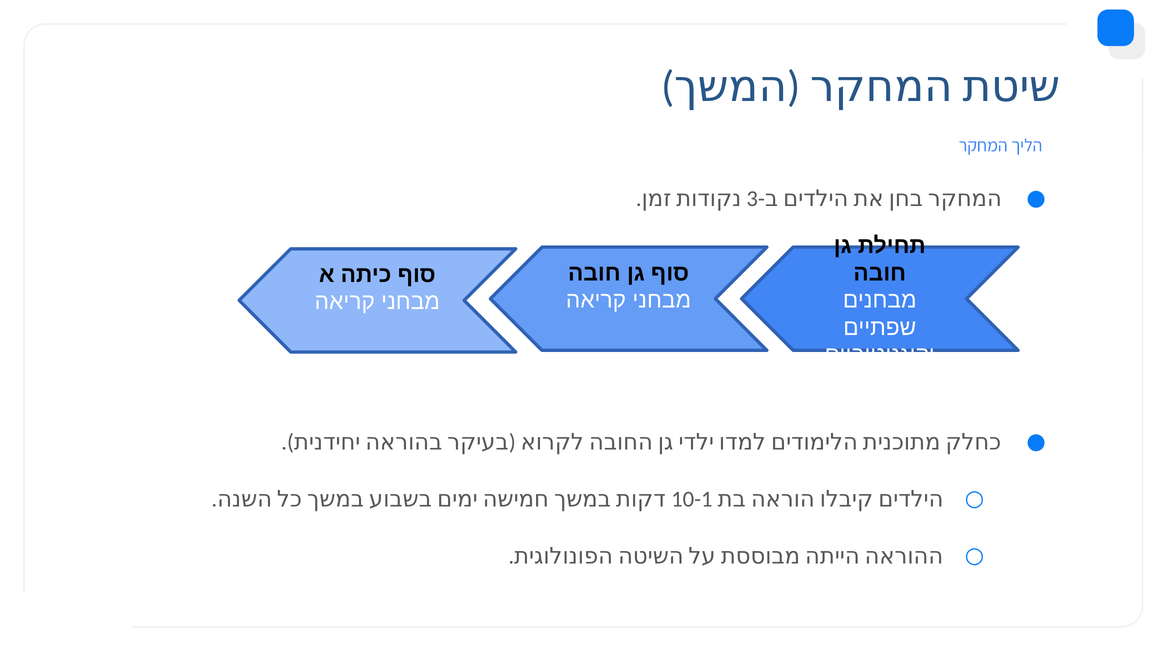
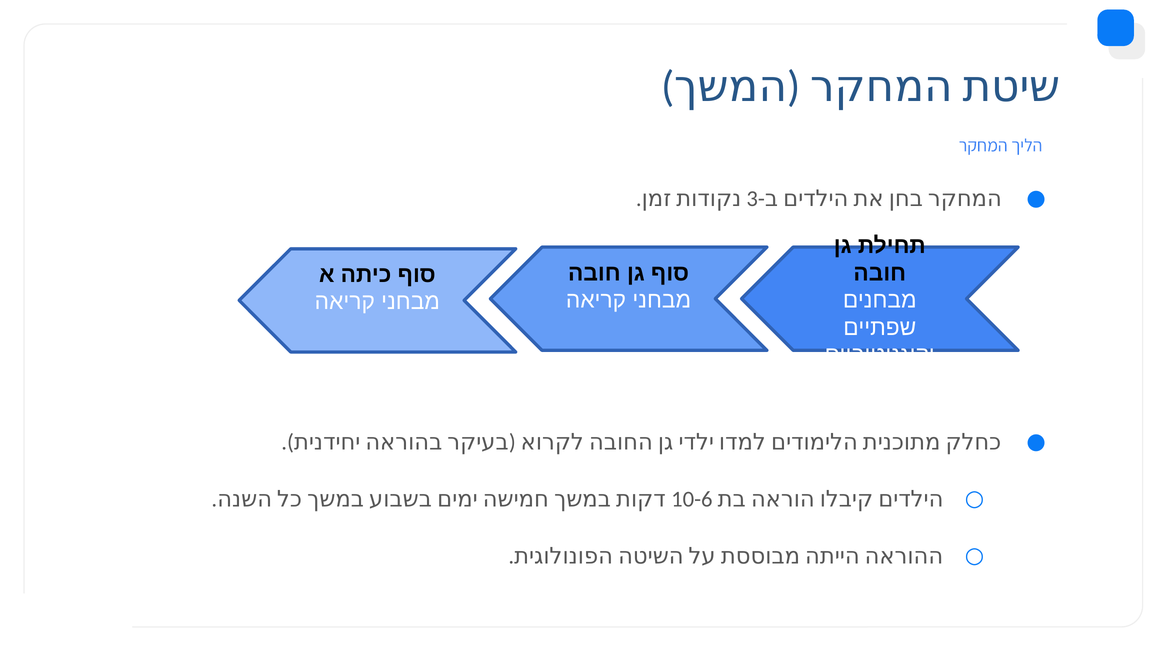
10-1: 10-1 -> 10-6 (692, 499)
